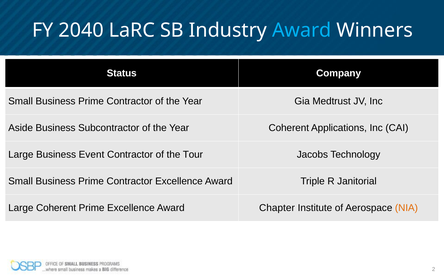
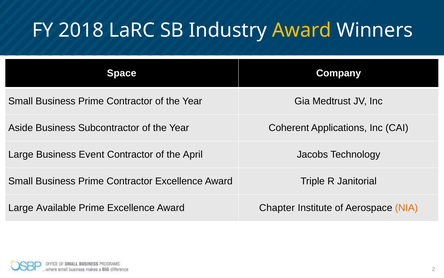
2040: 2040 -> 2018 (81, 30)
Award colour: light blue -> yellow (302, 30)
Status: Status -> Space (122, 73)
Tour: Tour -> April (193, 154)
Large Coherent: Coherent -> Available (56, 208)
